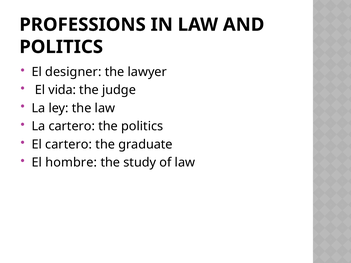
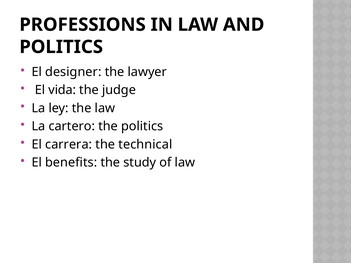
El cartero: cartero -> carrera (69, 145)
graduate: graduate -> technical (145, 145)
hombre: hombre -> benefits (71, 163)
